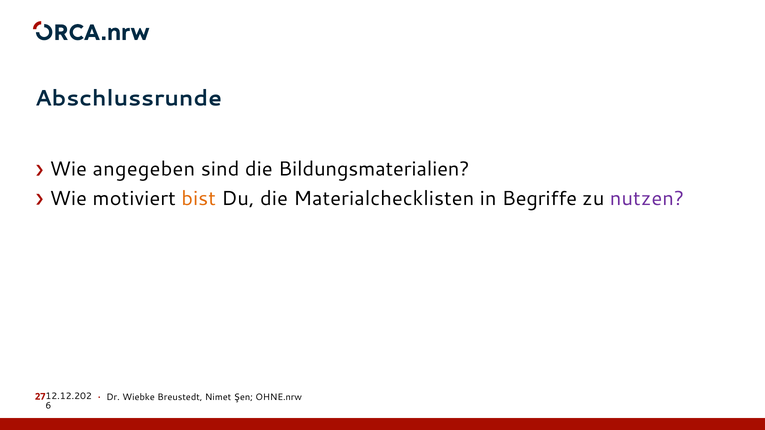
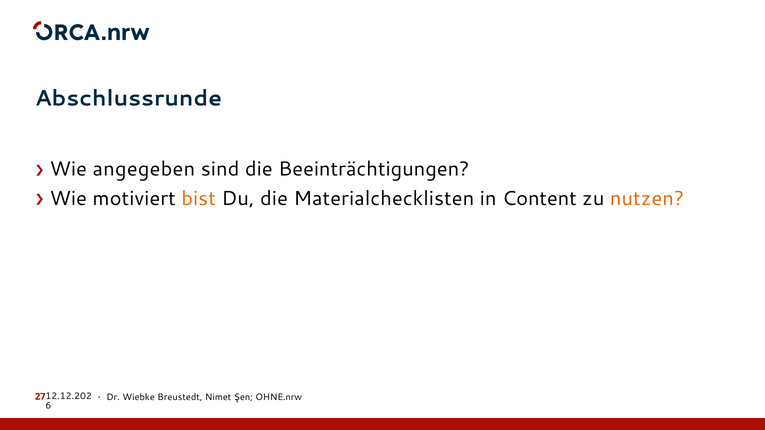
Bildungsmaterialien: Bildungsmaterialien -> Beeinträchtigungen (374, 169)
Begriffe: Begriffe -> Content (539, 199)
nutzen colour: purple -> orange (647, 199)
